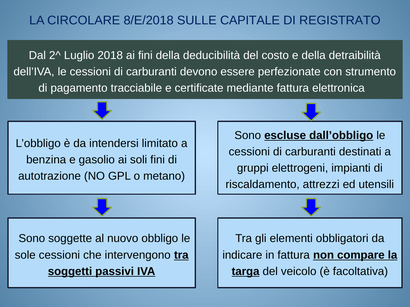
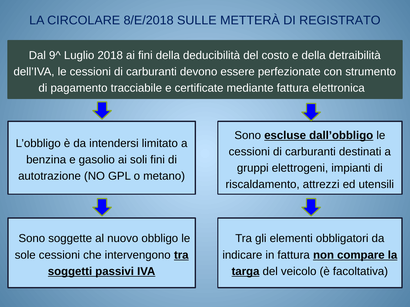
CAPITALE: CAPITALE -> METTERÀ (250, 21)
2^: 2^ -> 9^ (55, 55)
